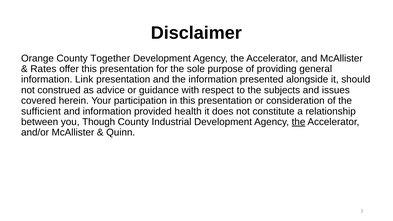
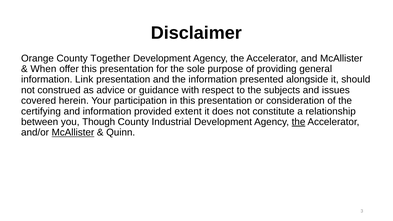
Rates: Rates -> When (43, 69)
sufficient: sufficient -> certifying (41, 111)
health: health -> extent (188, 111)
McAllister underline: none -> present (73, 133)
